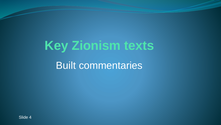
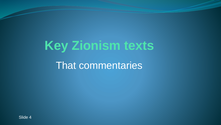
Built: Built -> That (66, 65)
